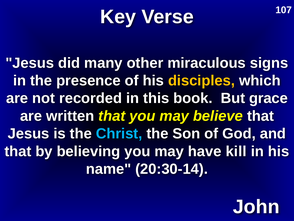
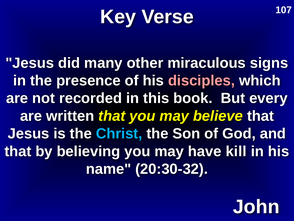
disciples colour: yellow -> pink (201, 80)
grace: grace -> every (268, 98)
20:30-14: 20:30-14 -> 20:30-32 (172, 169)
